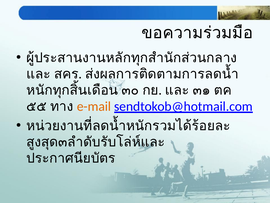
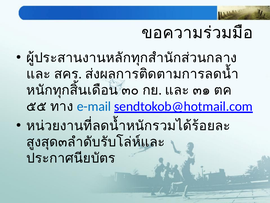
e-mail colour: orange -> blue (94, 106)
